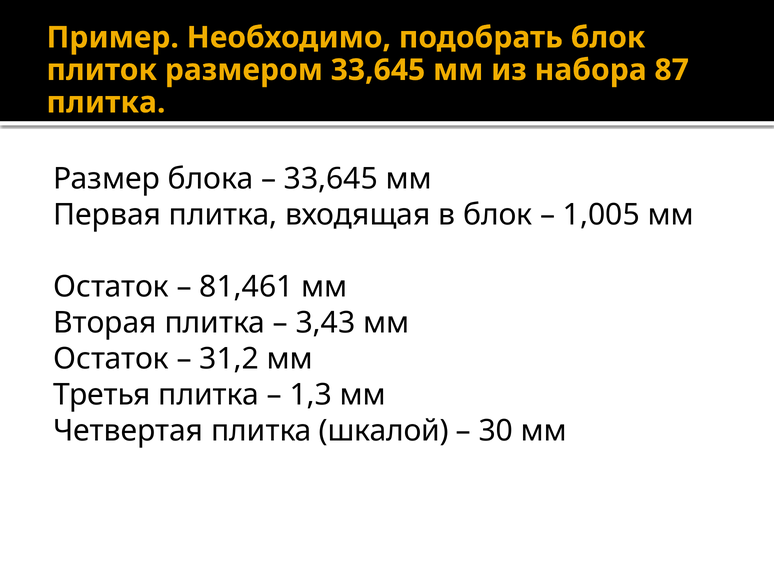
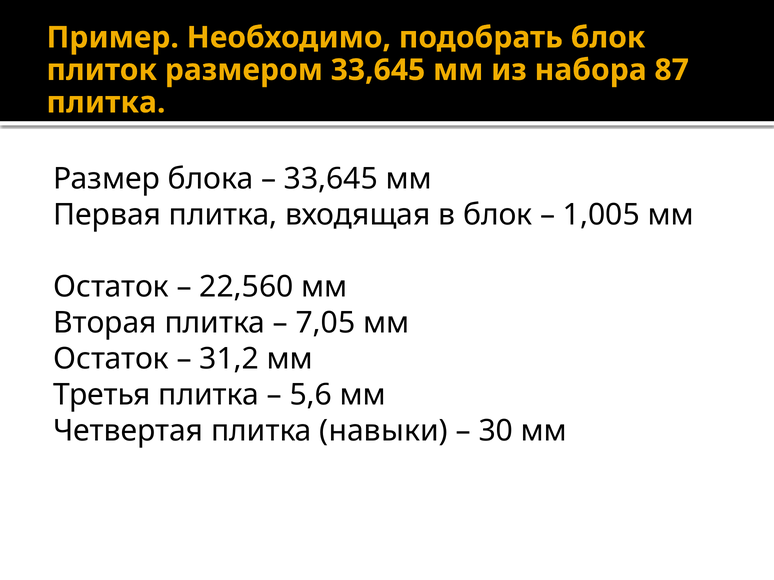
81,461: 81,461 -> 22,560 (247, 287)
3,43: 3,43 -> 7,05 (325, 323)
1,3: 1,3 -> 5,6 (311, 395)
шкалой: шкалой -> навыки (384, 431)
